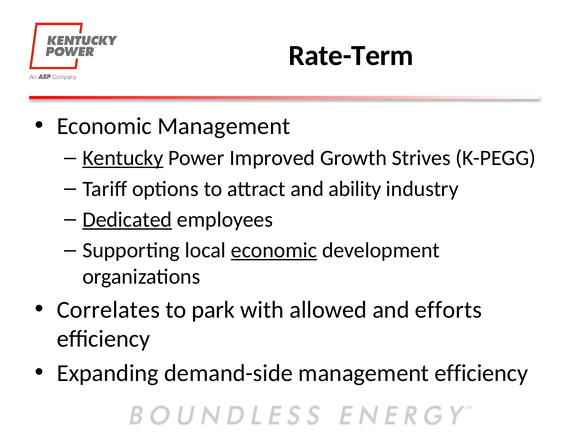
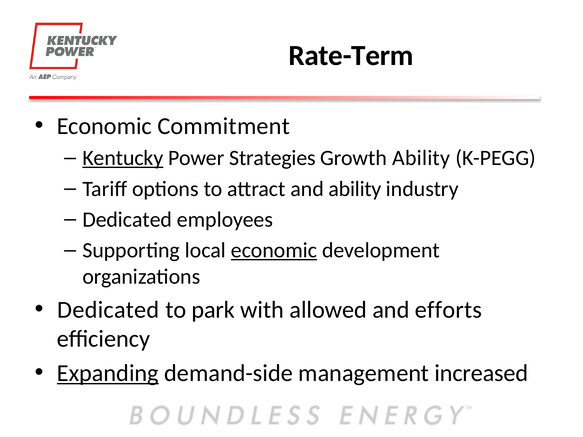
Economic Management: Management -> Commitment (224, 126)
Improved: Improved -> Strategies (272, 158)
Growth Strives: Strives -> Ability (421, 158)
Dedicated underline: present -> none (127, 220)
Correlates: Correlates -> Dedicated (108, 310)
Expanding underline: none -> present (108, 373)
management efficiency: efficiency -> increased (481, 373)
